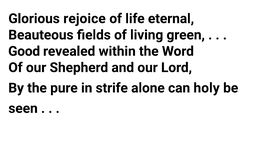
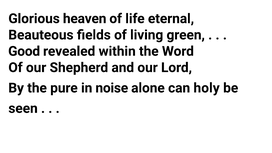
rejoice: rejoice -> heaven (85, 19)
strife: strife -> noise (112, 88)
